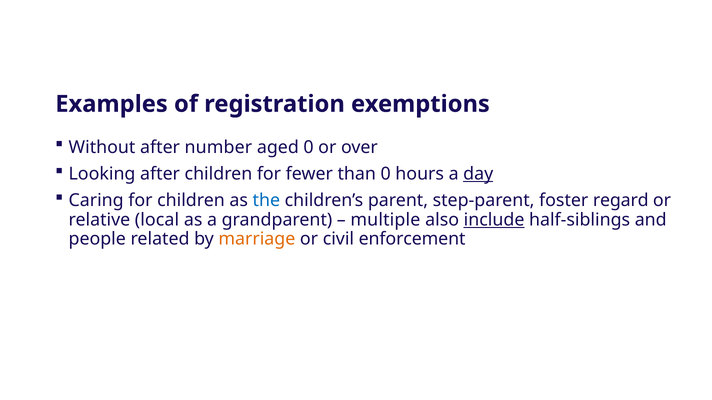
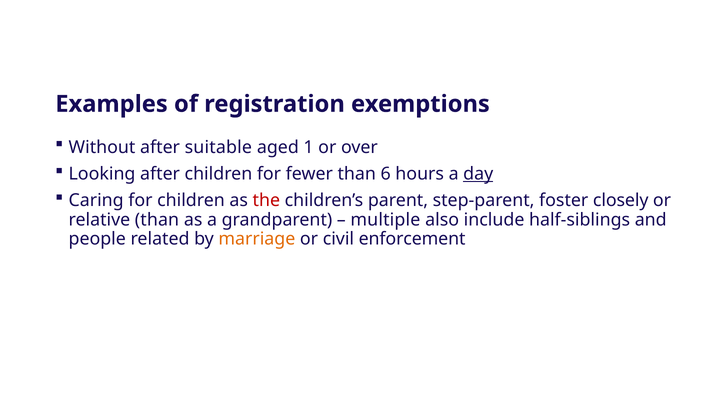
number: number -> suitable (218, 147)
aged 0: 0 -> 1 (309, 147)
than 0: 0 -> 6 (386, 174)
the colour: blue -> red (266, 201)
regard: regard -> closely (621, 201)
relative local: local -> than (157, 220)
include underline: present -> none (494, 220)
